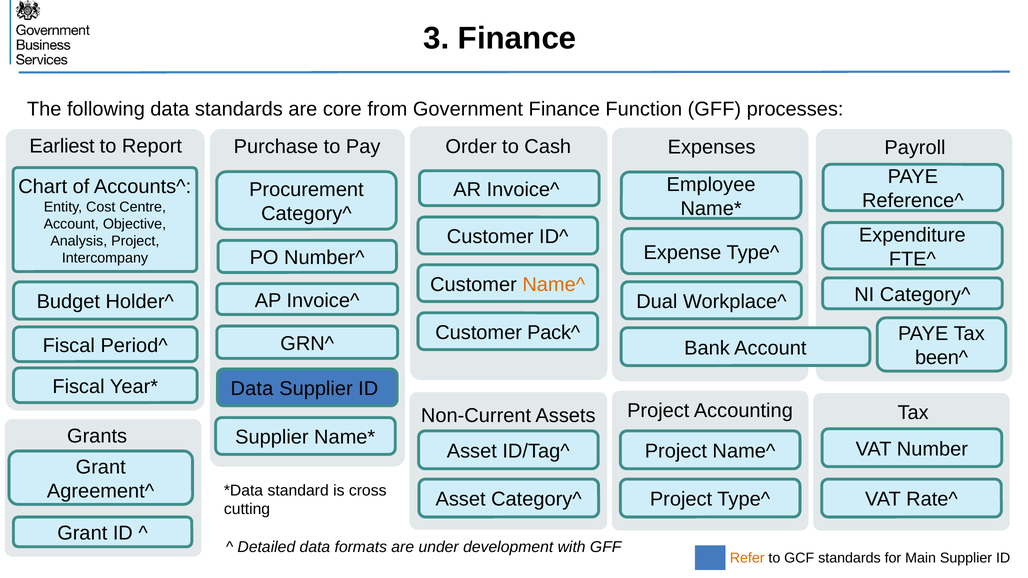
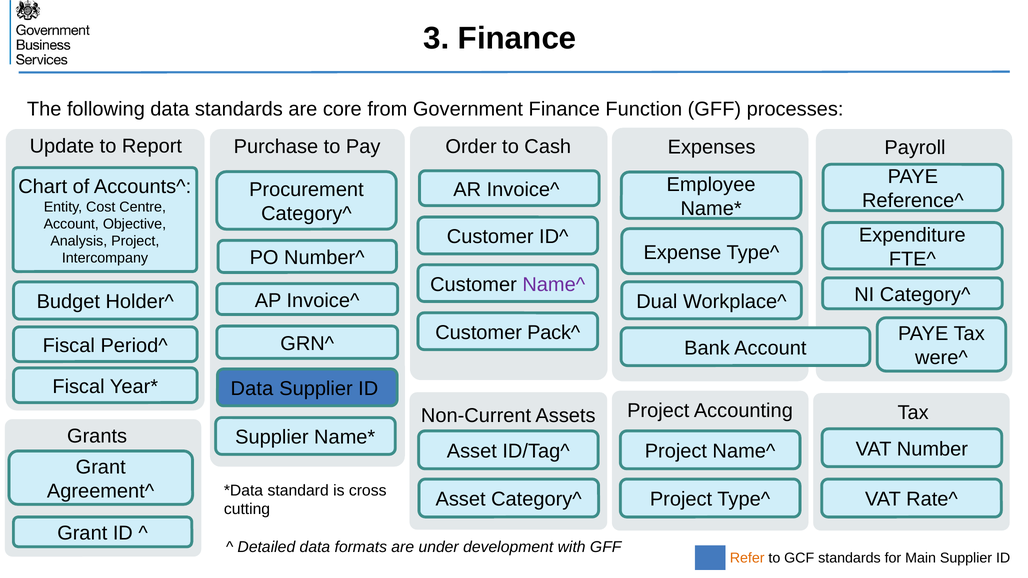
Earliest: Earliest -> Update (62, 146)
Name^ colour: orange -> purple (554, 285)
been^: been^ -> were^ (941, 358)
